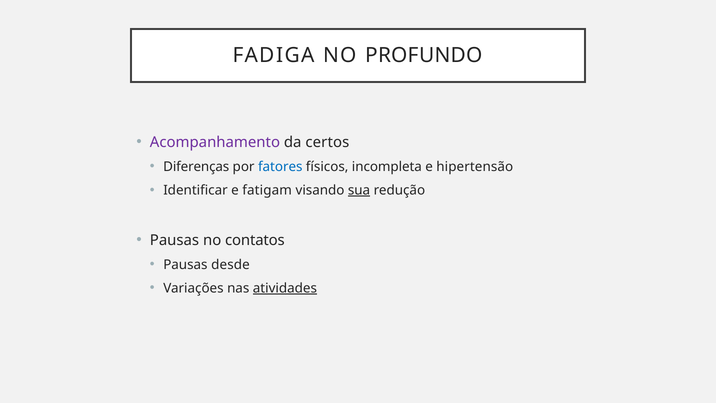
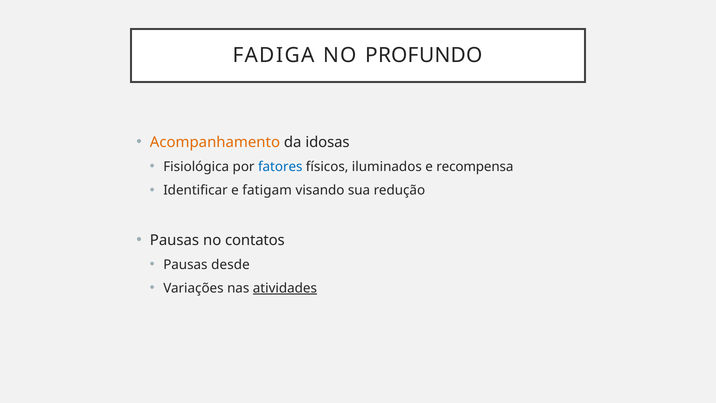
Acompanhamento colour: purple -> orange (215, 142)
certos: certos -> idosas (327, 142)
Diferenças: Diferenças -> Fisiológica (196, 167)
incompleta: incompleta -> iluminados (387, 167)
hipertensão: hipertensão -> recompensa (475, 167)
sua underline: present -> none (359, 190)
